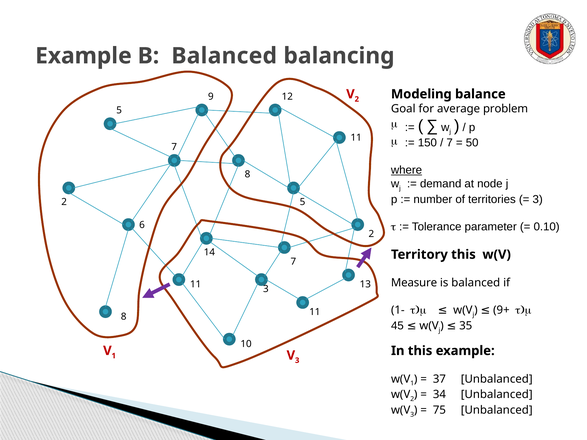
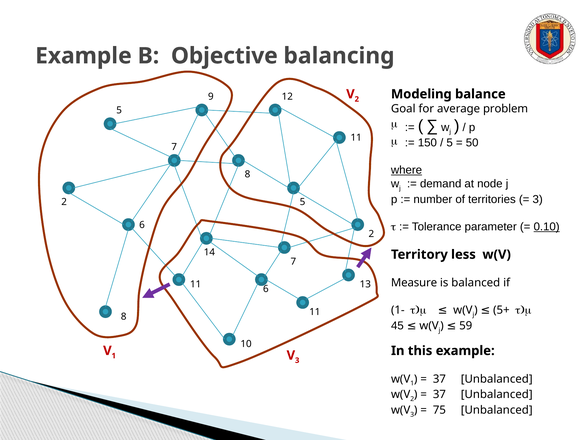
B Balanced: Balanced -> Objective (224, 56)
7: 7 -> 5 (450, 143)
0.10 underline: none -> present (547, 227)
Territory this: this -> less (463, 255)
11 3: 3 -> 6 (266, 289)
9+: 9+ -> 5+ (501, 310)
35: 35 -> 59 (466, 326)
34: 34 -> 37 (439, 395)
